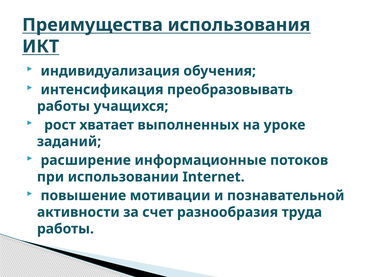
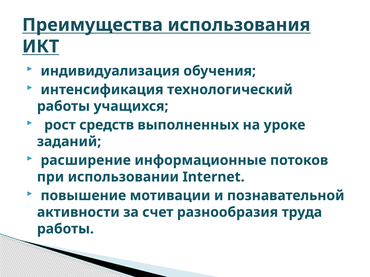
преобразовывать: преобразовывать -> технологический (230, 90)
хватает: хватает -> средств (107, 125)
